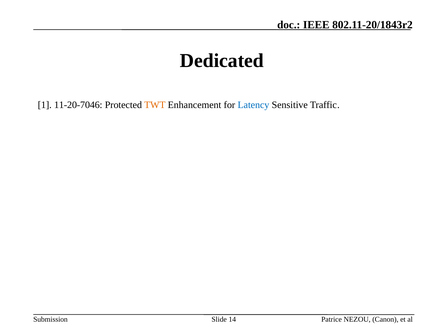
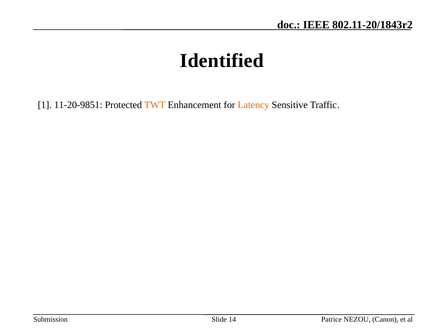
Dedicated: Dedicated -> Identified (222, 61)
11-20-7046: 11-20-7046 -> 11-20-9851 (78, 105)
Latency colour: blue -> orange (253, 105)
